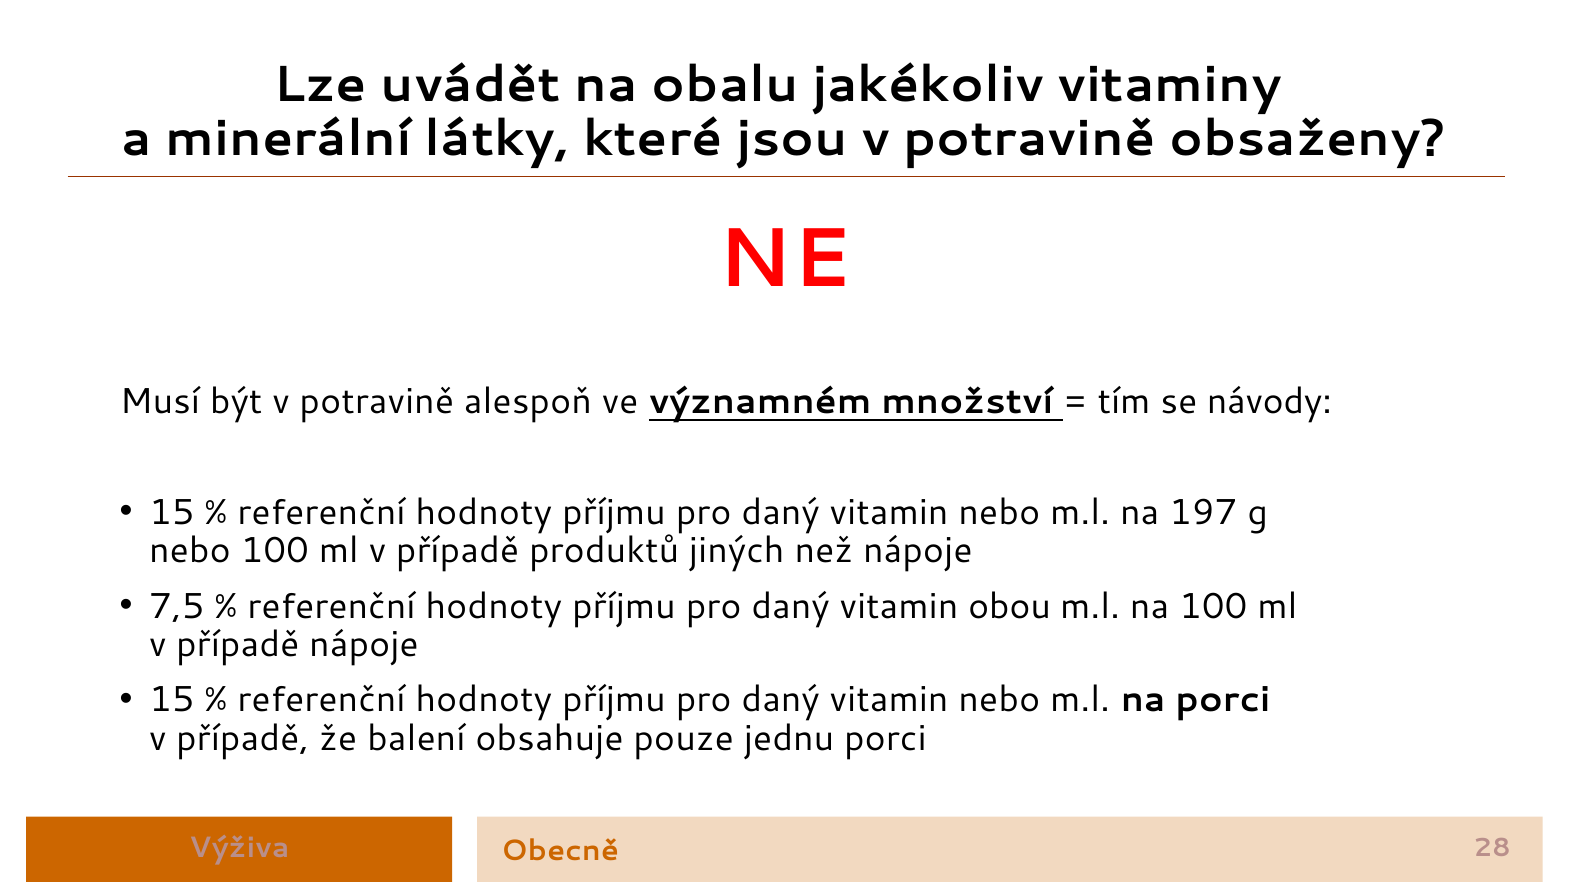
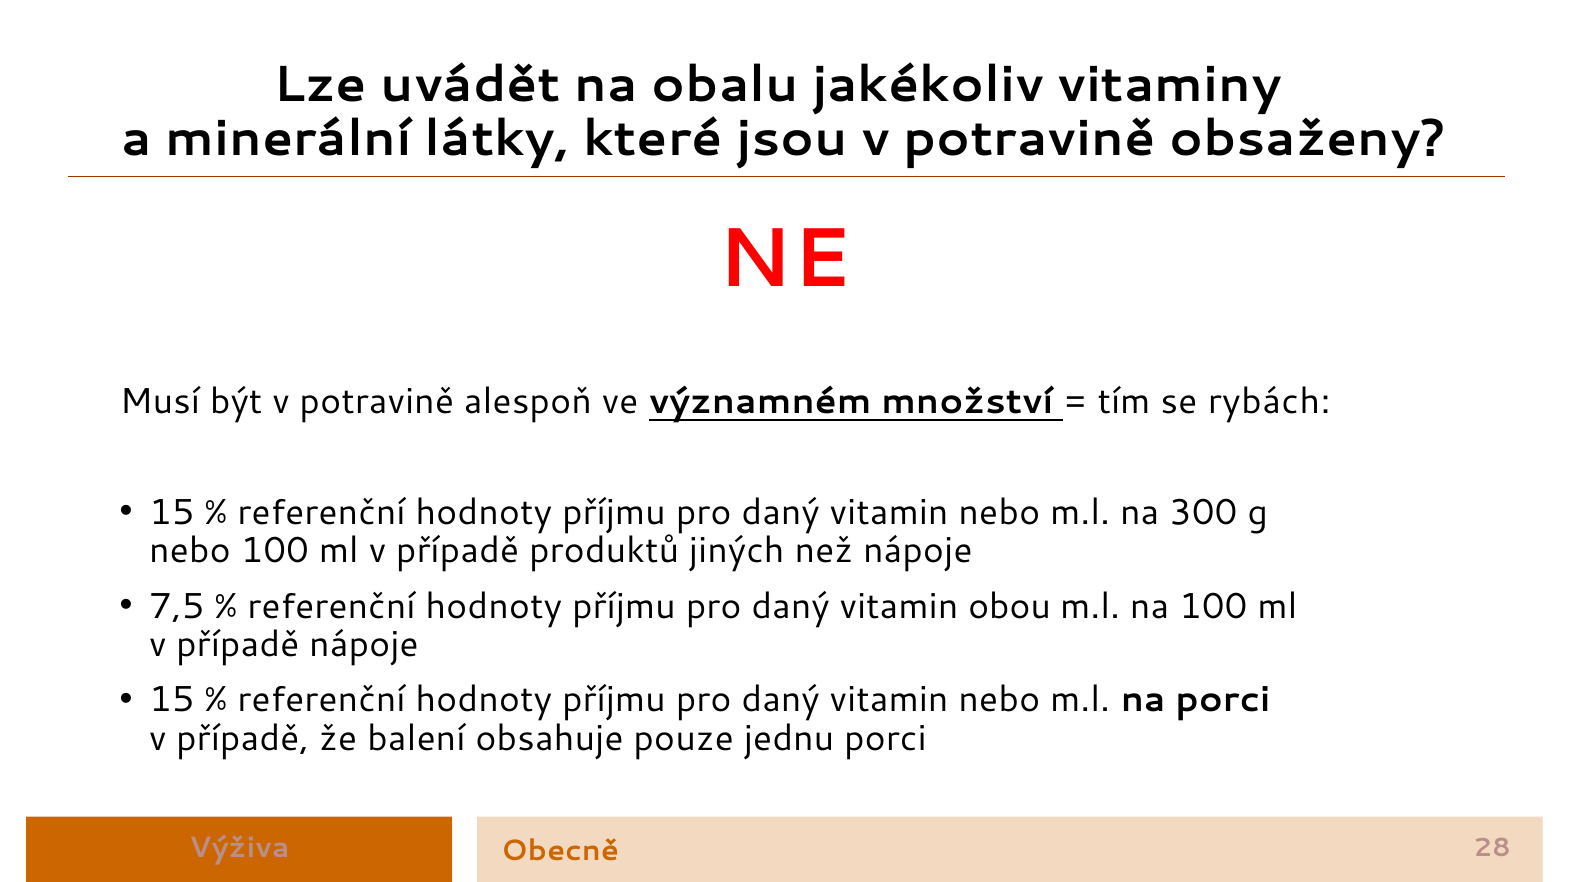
návody: návody -> rybách (1269, 402)
197: 197 -> 300 (1203, 513)
